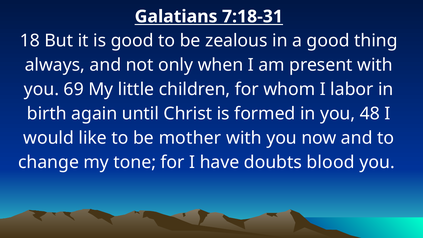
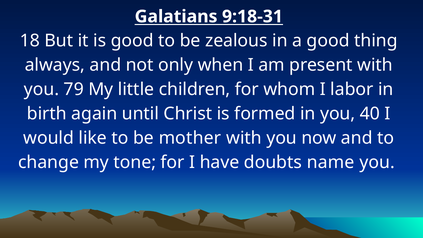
7:18-31: 7:18-31 -> 9:18-31 (252, 17)
69: 69 -> 79 (74, 89)
48: 48 -> 40 (370, 114)
blood: blood -> name (331, 162)
